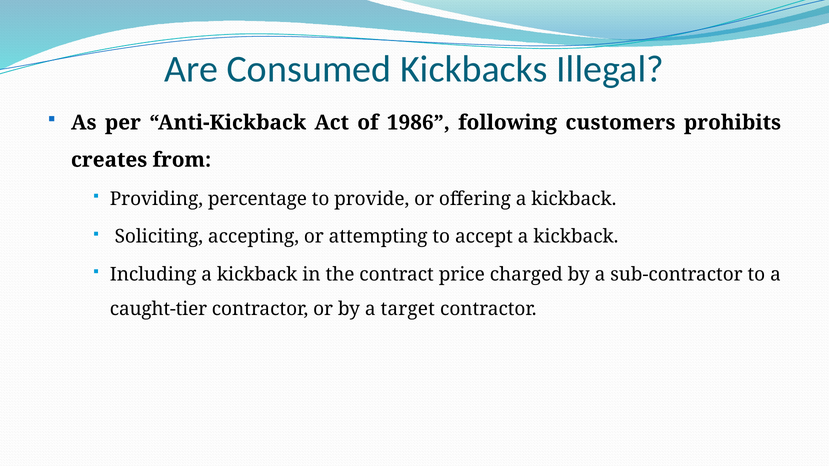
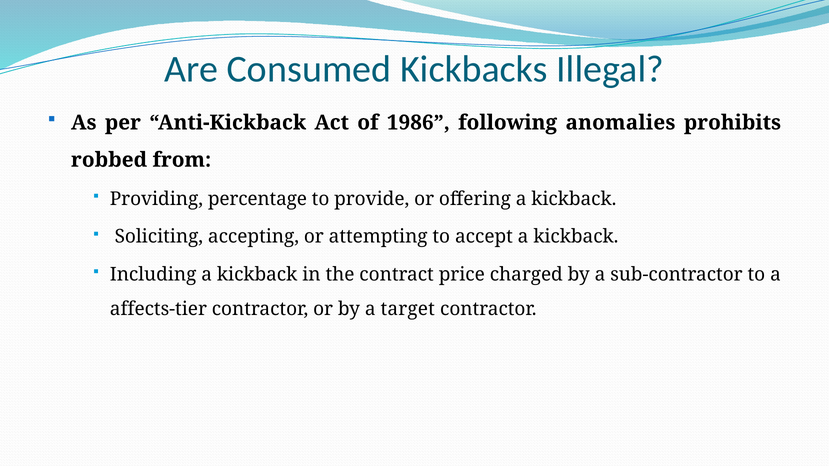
customers: customers -> anomalies (620, 123)
creates: creates -> robbed (109, 160)
caught-tier: caught-tier -> affects-tier (158, 309)
